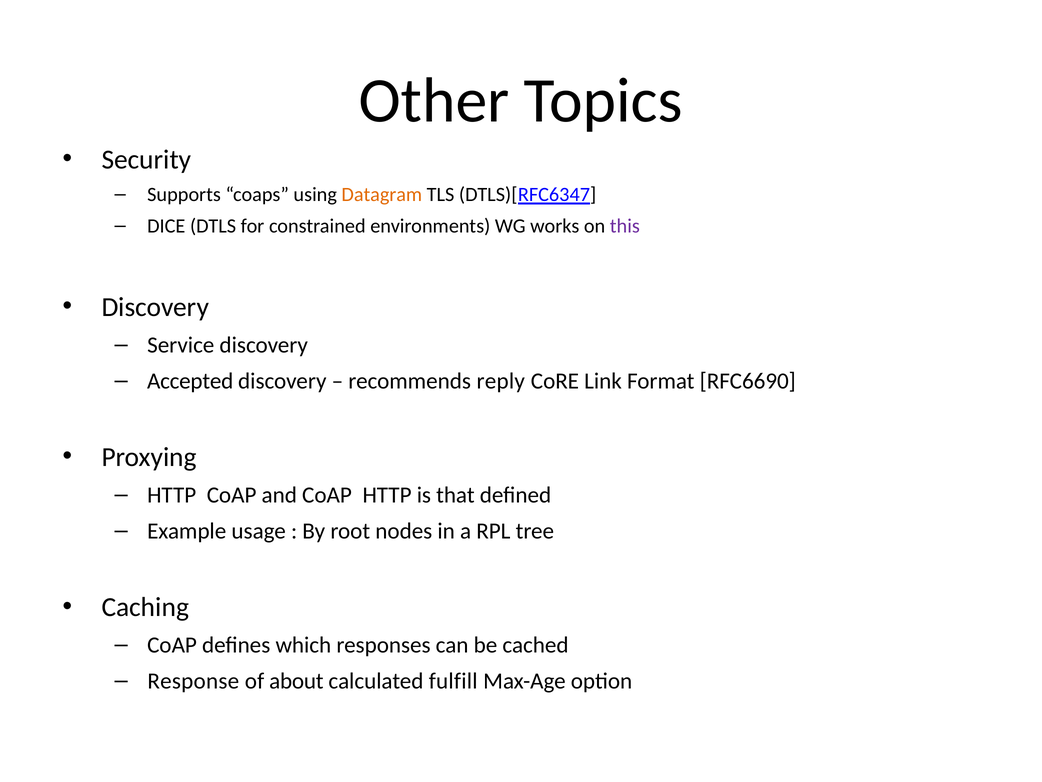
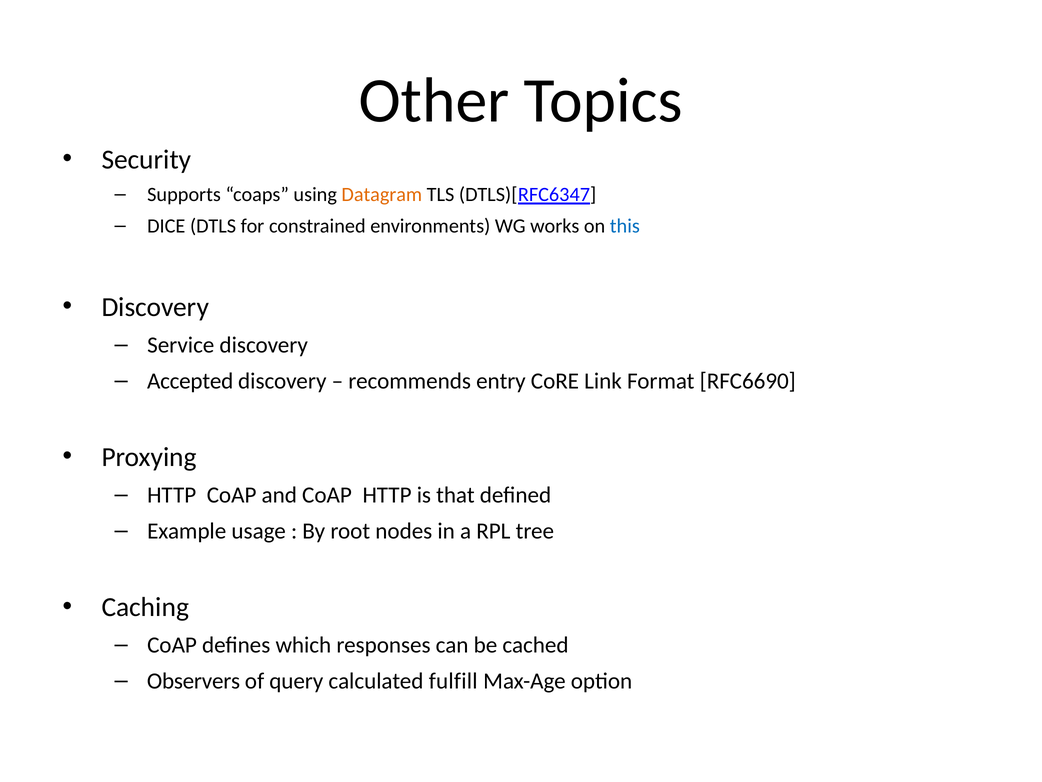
this colour: purple -> blue (625, 226)
reply: reply -> entry (501, 381)
Response: Response -> Observers (194, 681)
about: about -> query (296, 681)
